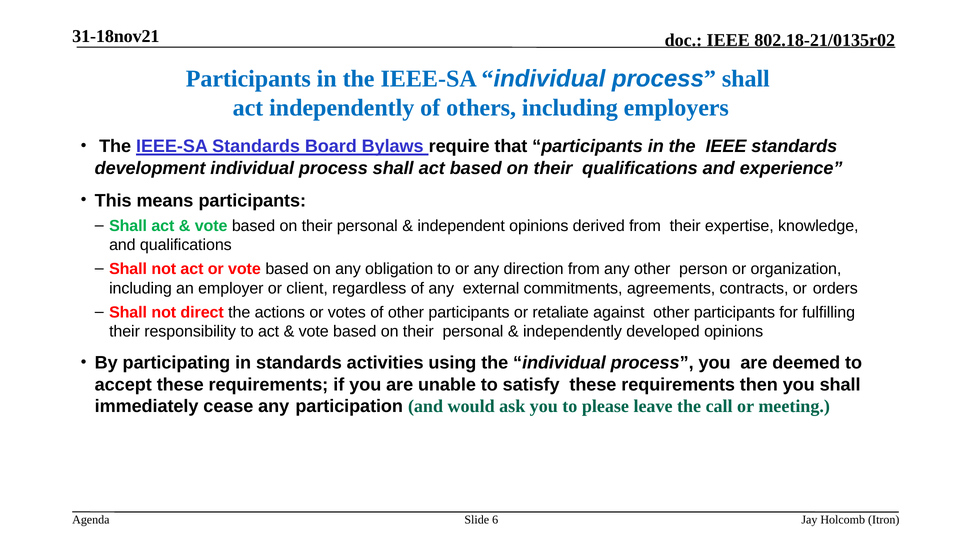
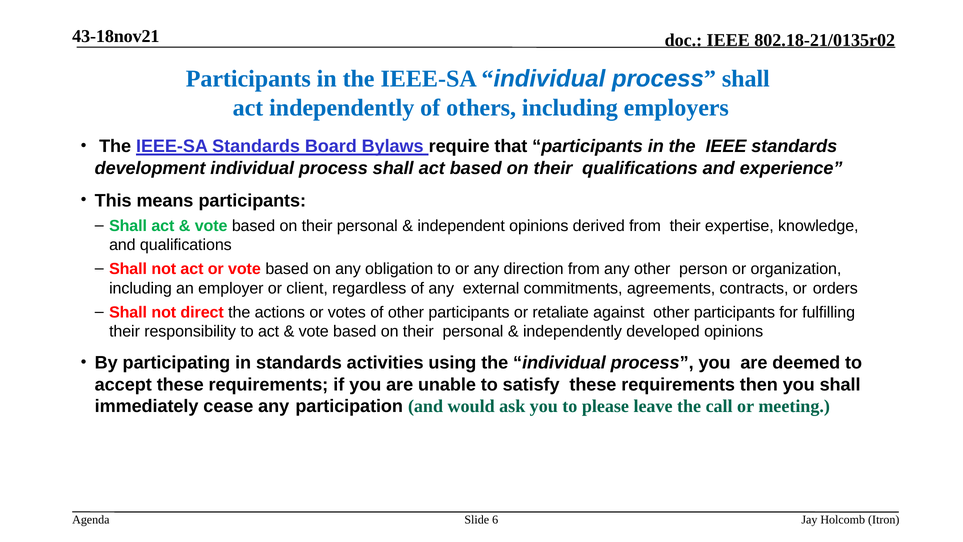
31-18nov21: 31-18nov21 -> 43-18nov21 (116, 36)
